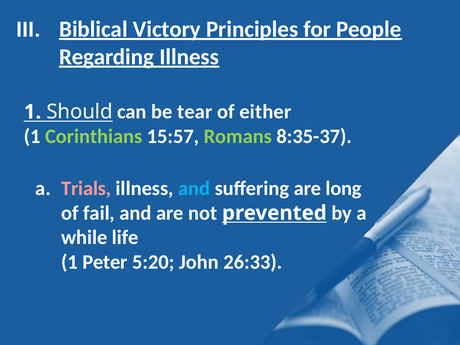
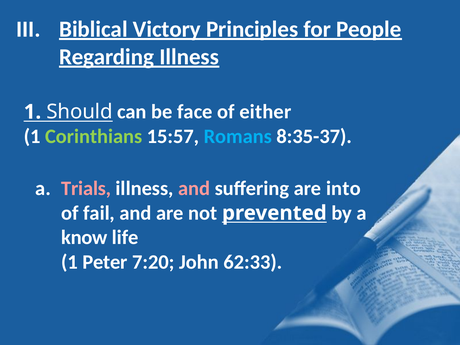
tear: tear -> face (195, 112)
Romans colour: light green -> light blue (238, 136)
and colour: light blue -> pink (194, 188)
long: long -> into (343, 188)
while: while -> know (84, 238)
5:20: 5:20 -> 7:20 (153, 262)
26:33: 26:33 -> 62:33 (253, 262)
